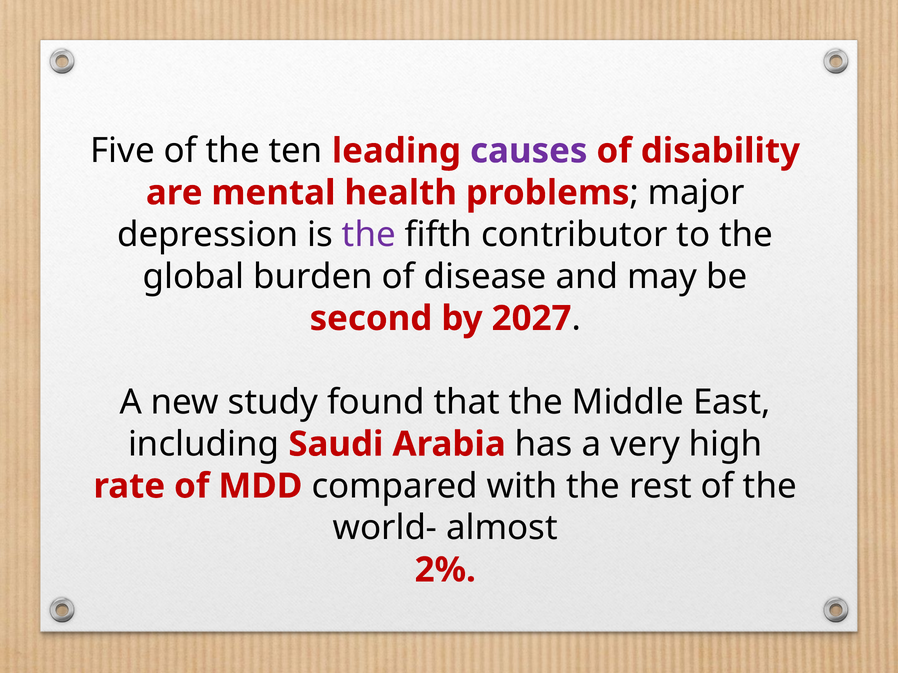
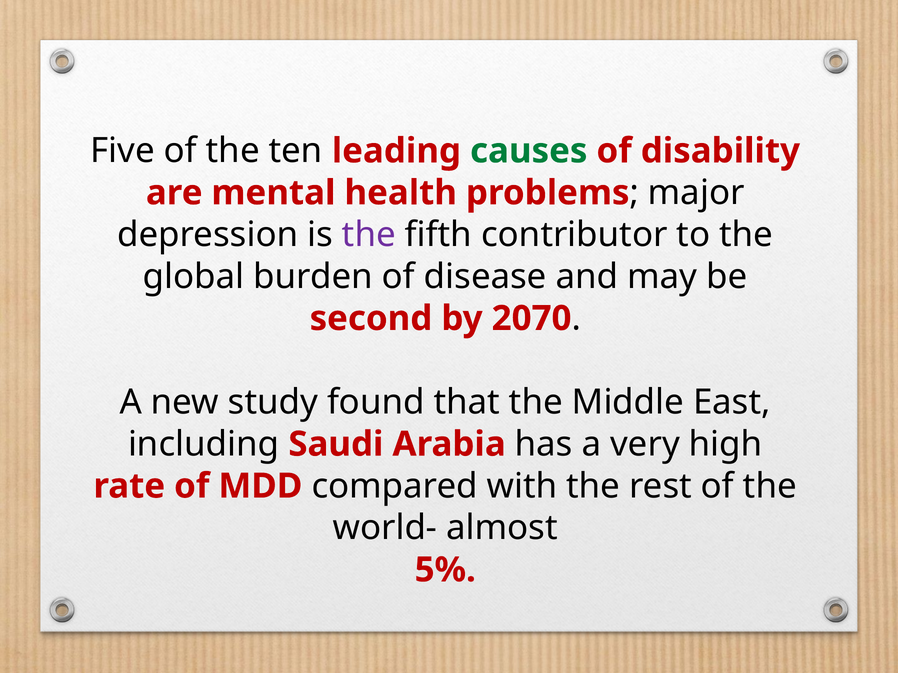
causes colour: purple -> green (529, 151)
2027: 2027 -> 2070 (532, 319)
2%: 2% -> 5% (445, 570)
